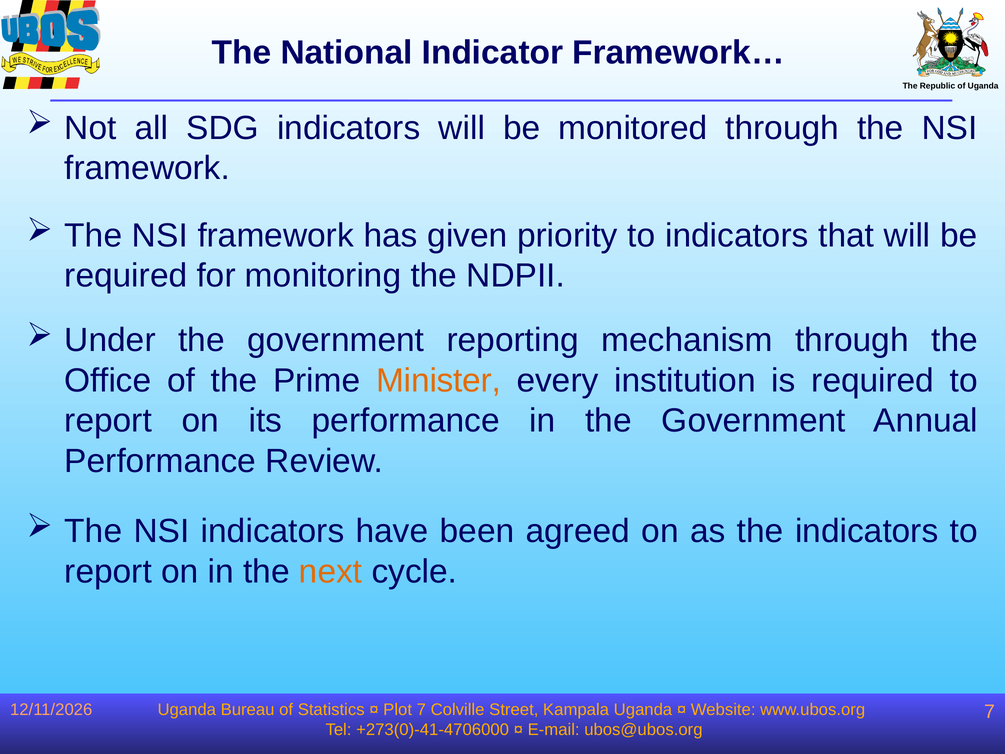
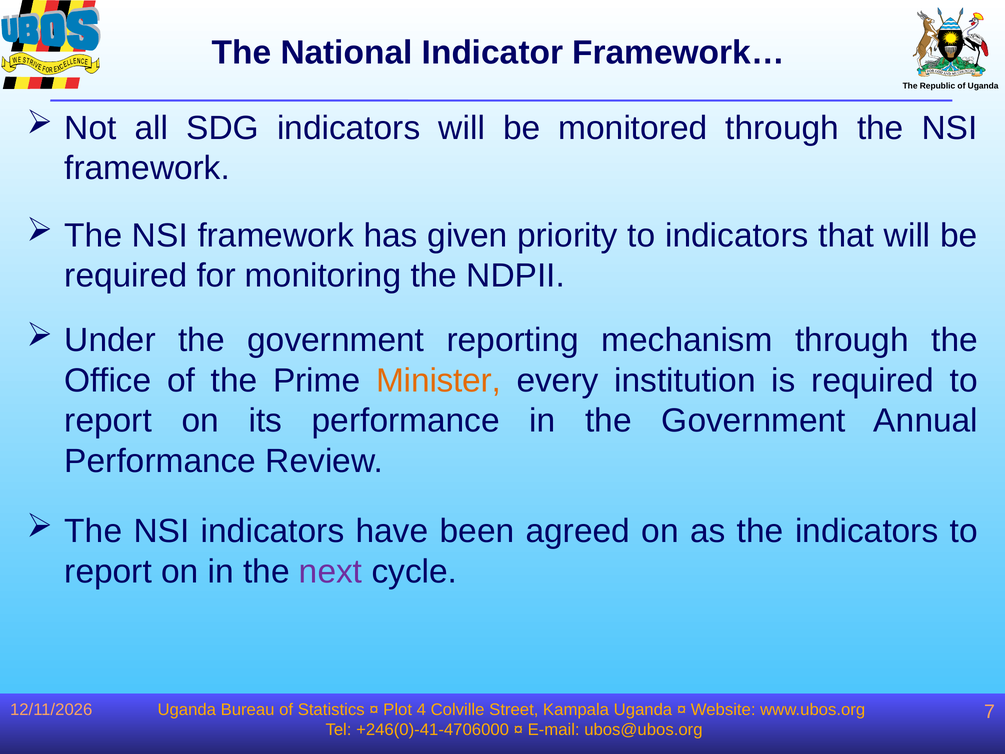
next colour: orange -> purple (331, 571)
Plot 7: 7 -> 4 (421, 710)
+273(0)-41-4706000: +273(0)-41-4706000 -> +246(0)-41-4706000 (433, 730)
